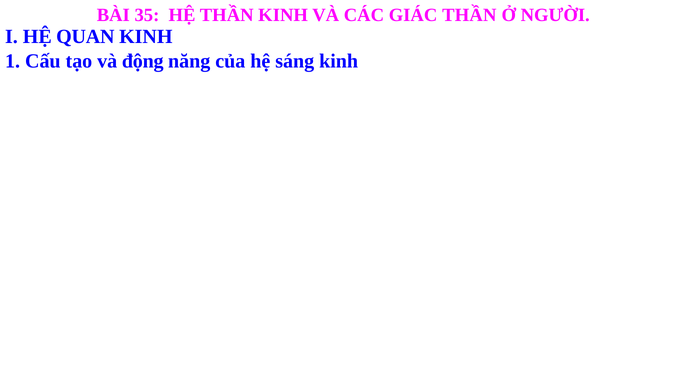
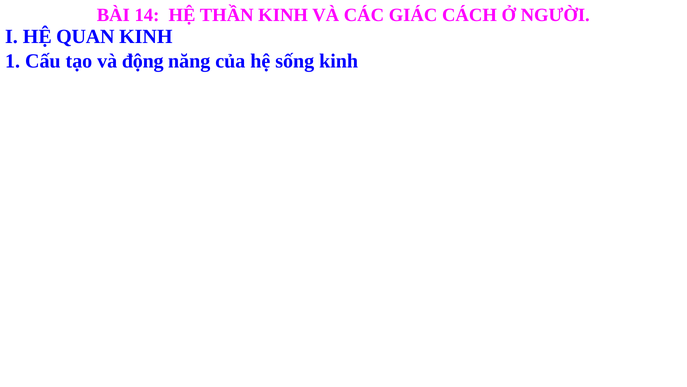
35: 35 -> 14 (147, 15)
GIÁC THẦN: THẦN -> CÁCH (469, 15)
sáng: sáng -> sống (295, 61)
